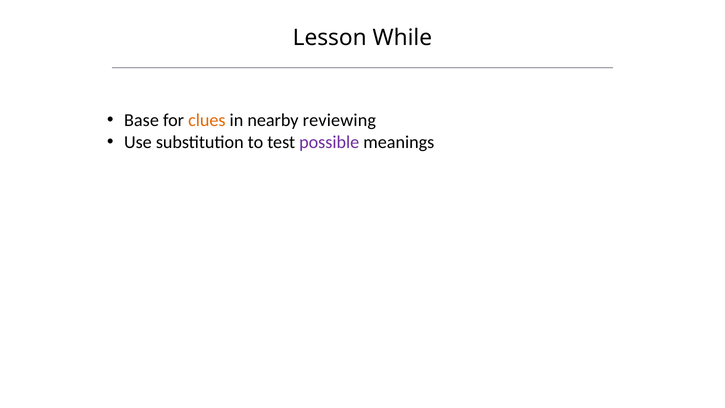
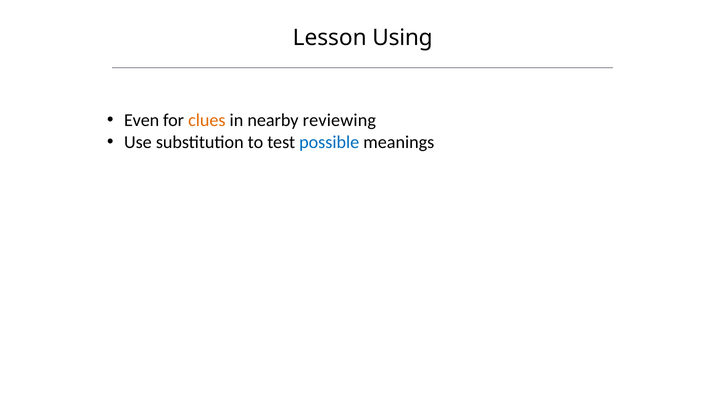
While: While -> Using (402, 38)
Base: Base -> Even (142, 120)
possible colour: purple -> blue (329, 142)
